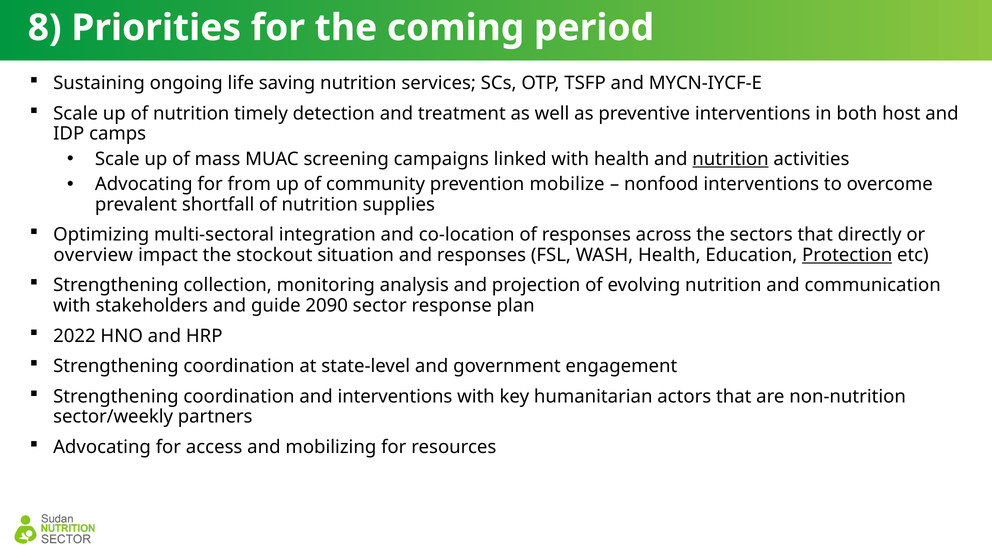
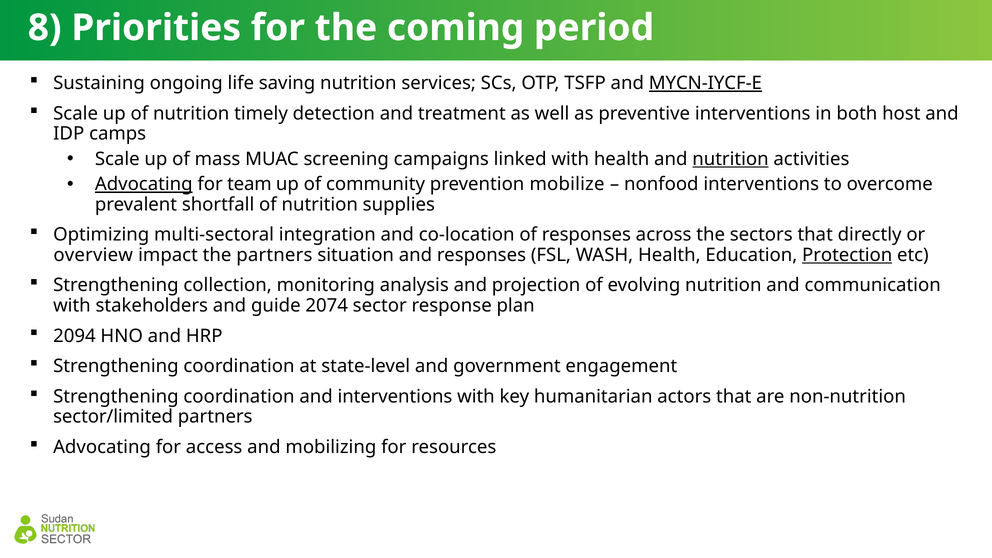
MYCN-IYCF-E underline: none -> present (705, 83)
Advocating underline: none -> present (144, 184)
from: from -> team (249, 184)
the stockout: stockout -> partners (274, 255)
2090: 2090 -> 2074 (327, 305)
2022: 2022 -> 2094 (74, 336)
sector/weekly: sector/weekly -> sector/limited (113, 417)
